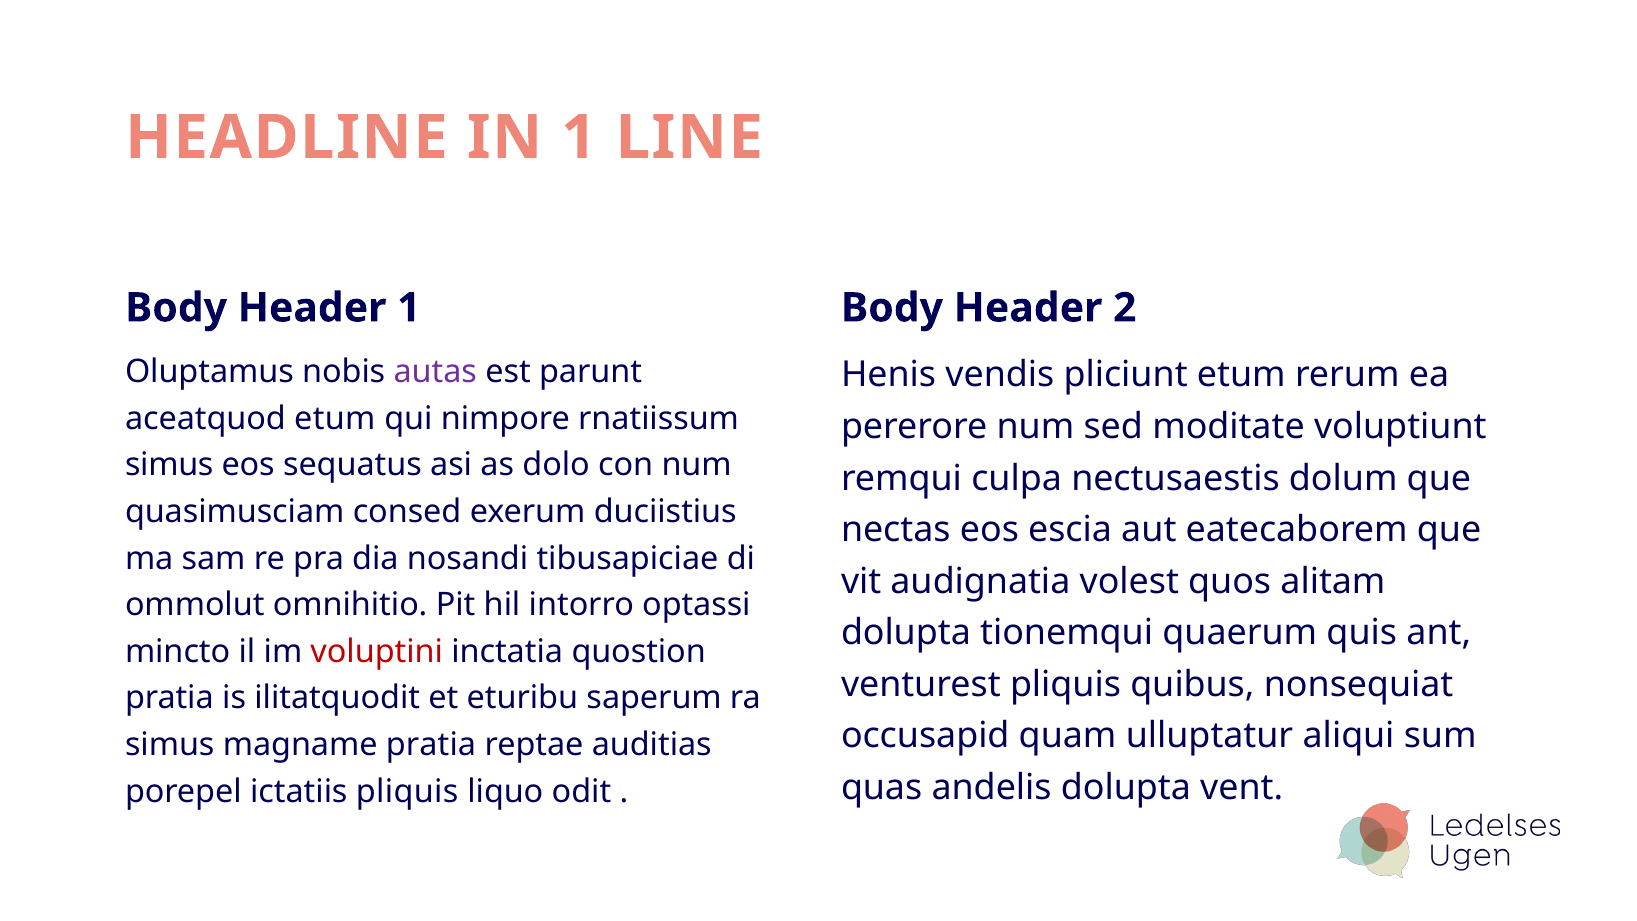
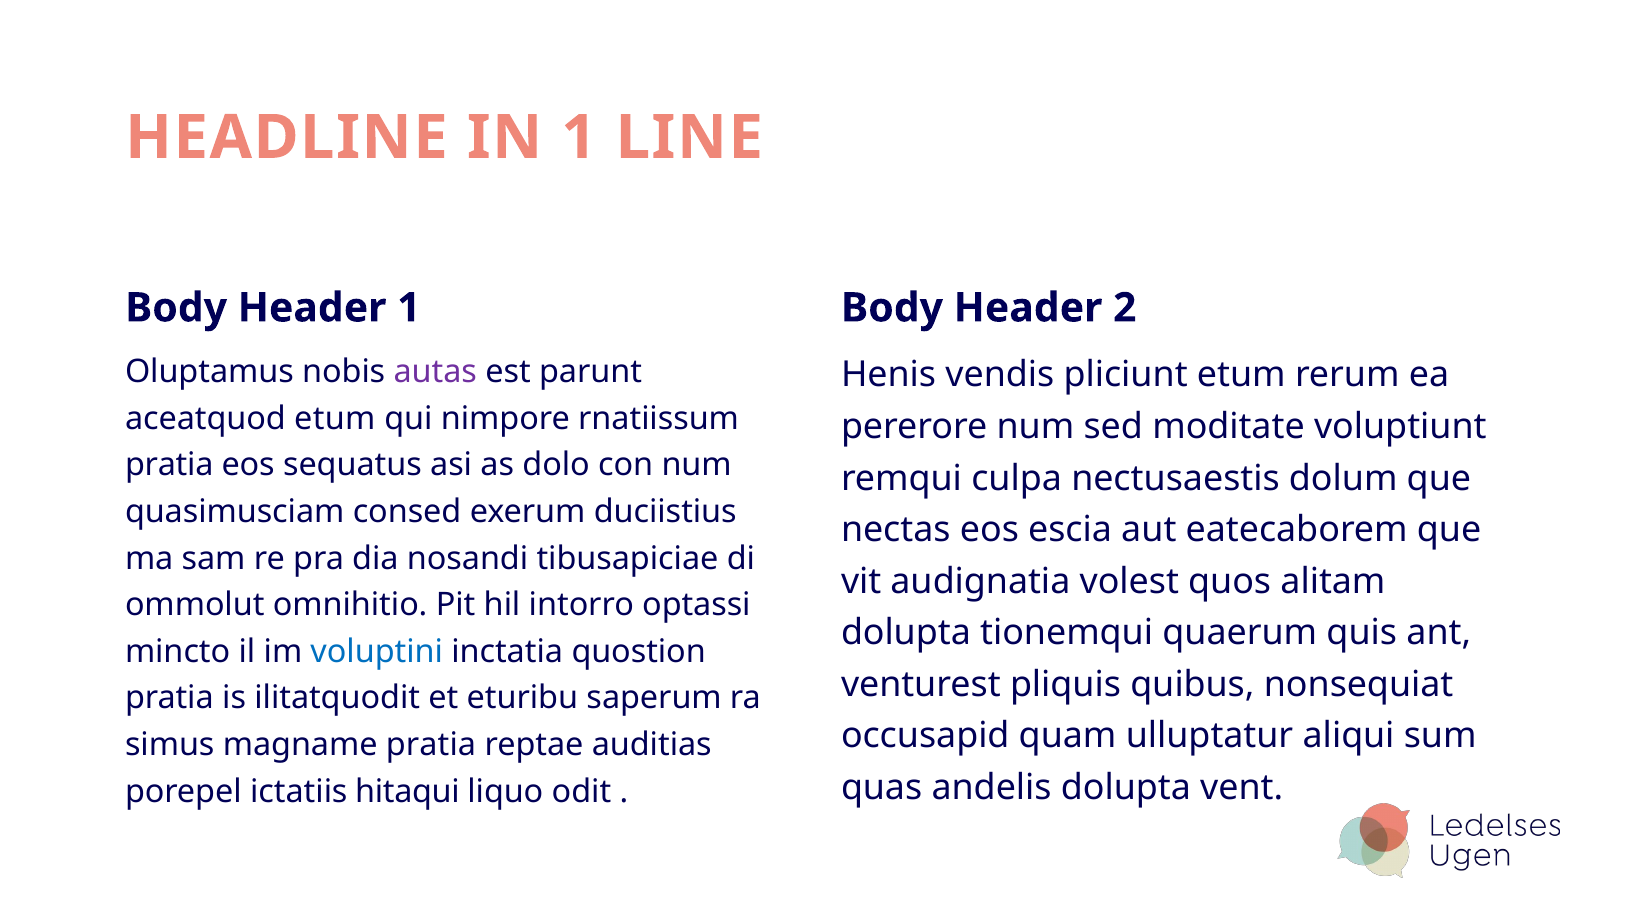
simus: simus -> pratia (169, 465)
voluptini colour: red -> blue (377, 652)
ictatiis pliquis: pliquis -> hitaqui (407, 791)
